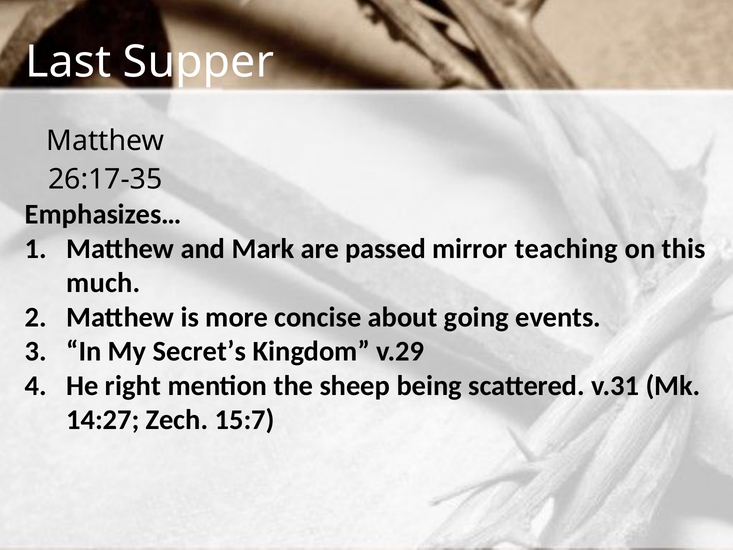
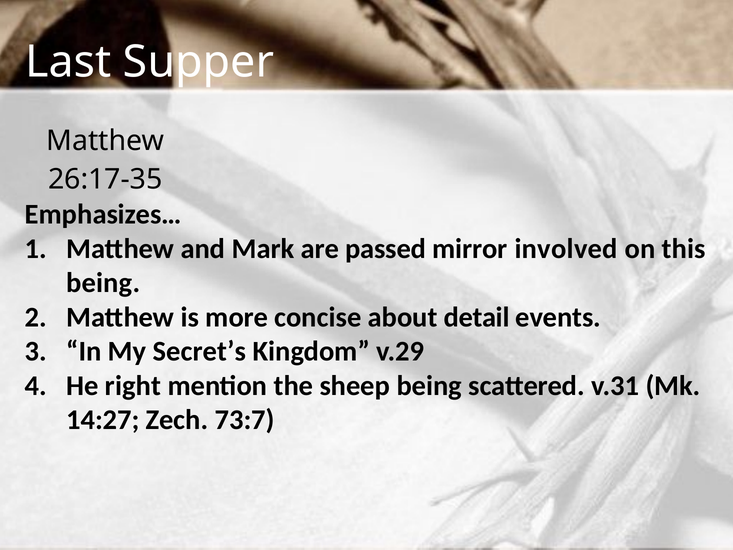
teaching: teaching -> involved (566, 249)
much: much -> being (103, 283)
going: going -> detail (477, 317)
15:7: 15:7 -> 73:7 (245, 420)
